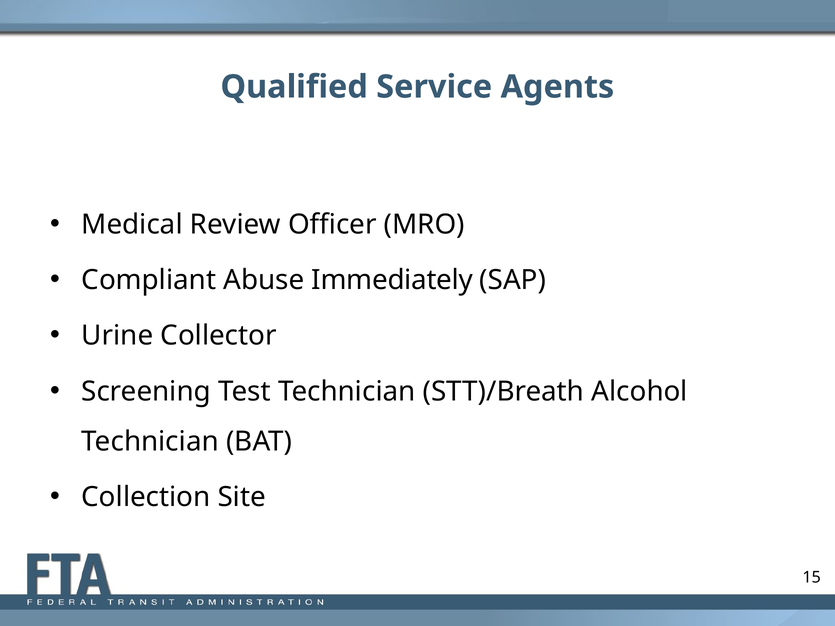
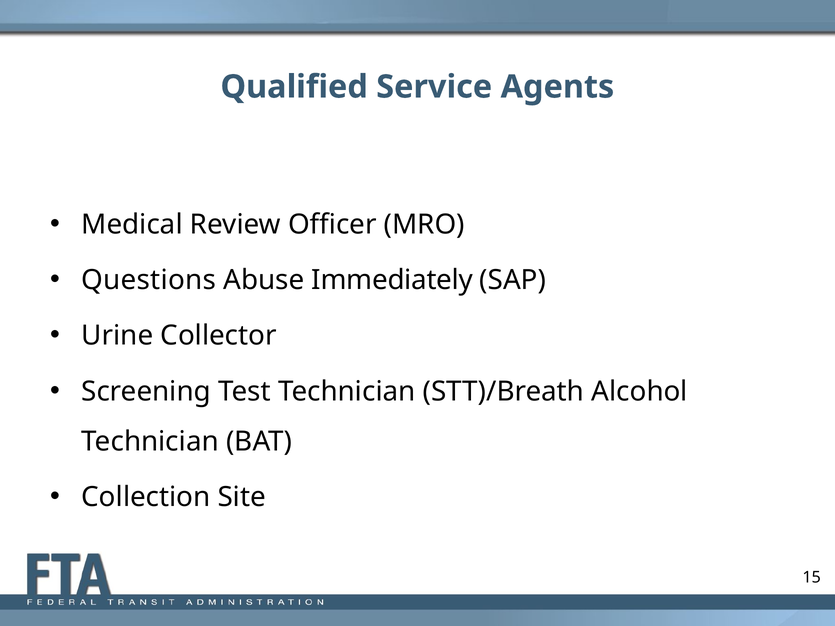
Compliant: Compliant -> Questions (149, 280)
